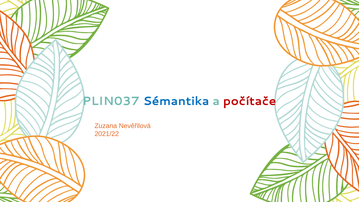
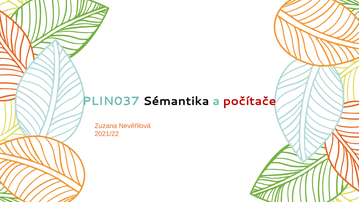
Sémantika colour: blue -> black (176, 101)
